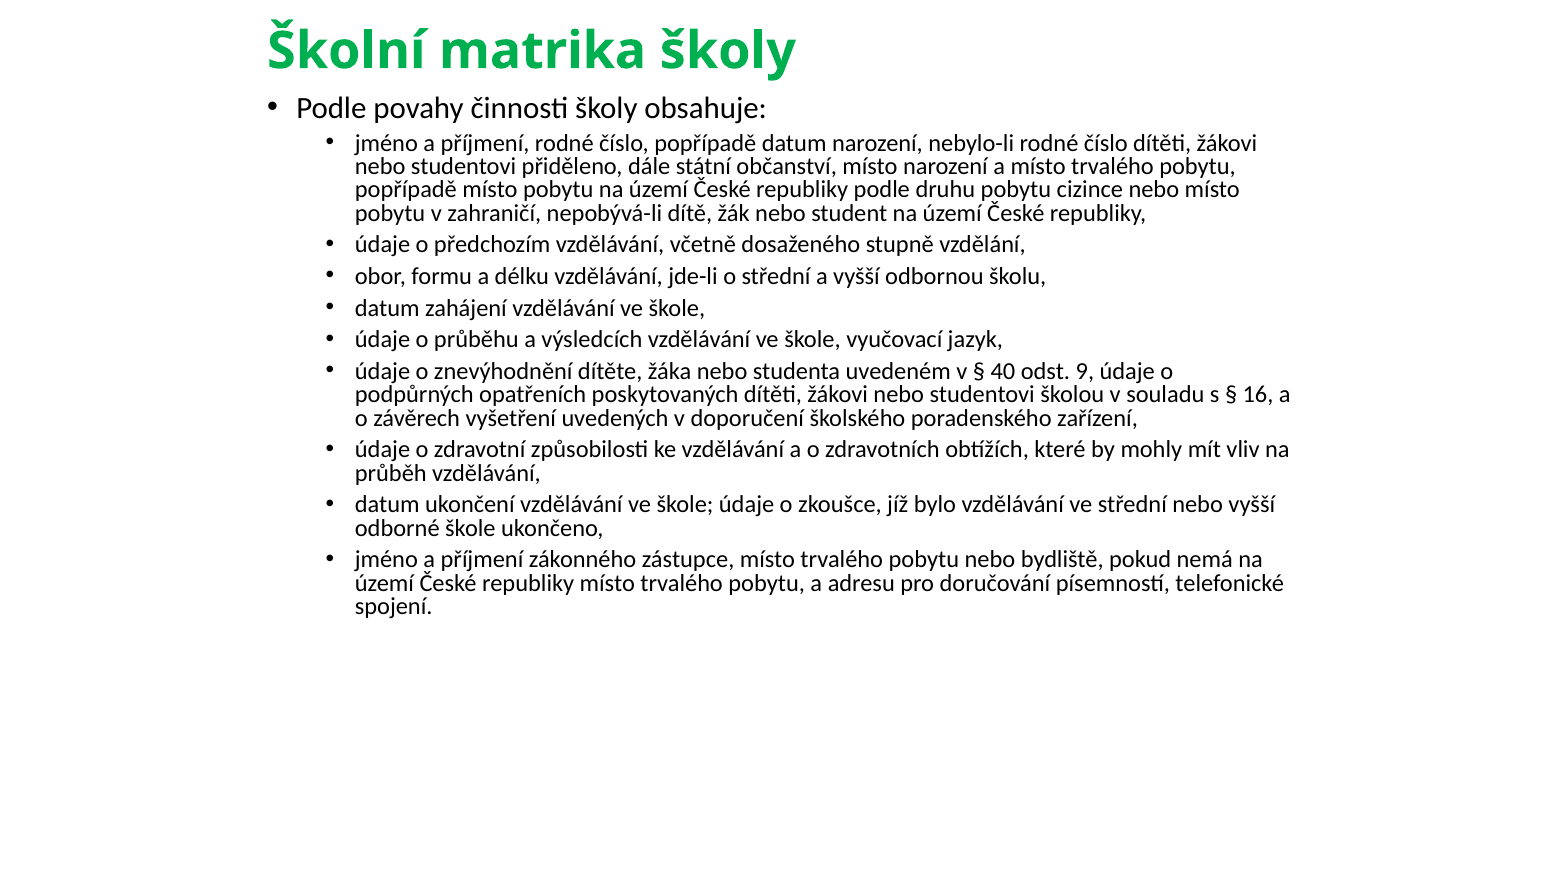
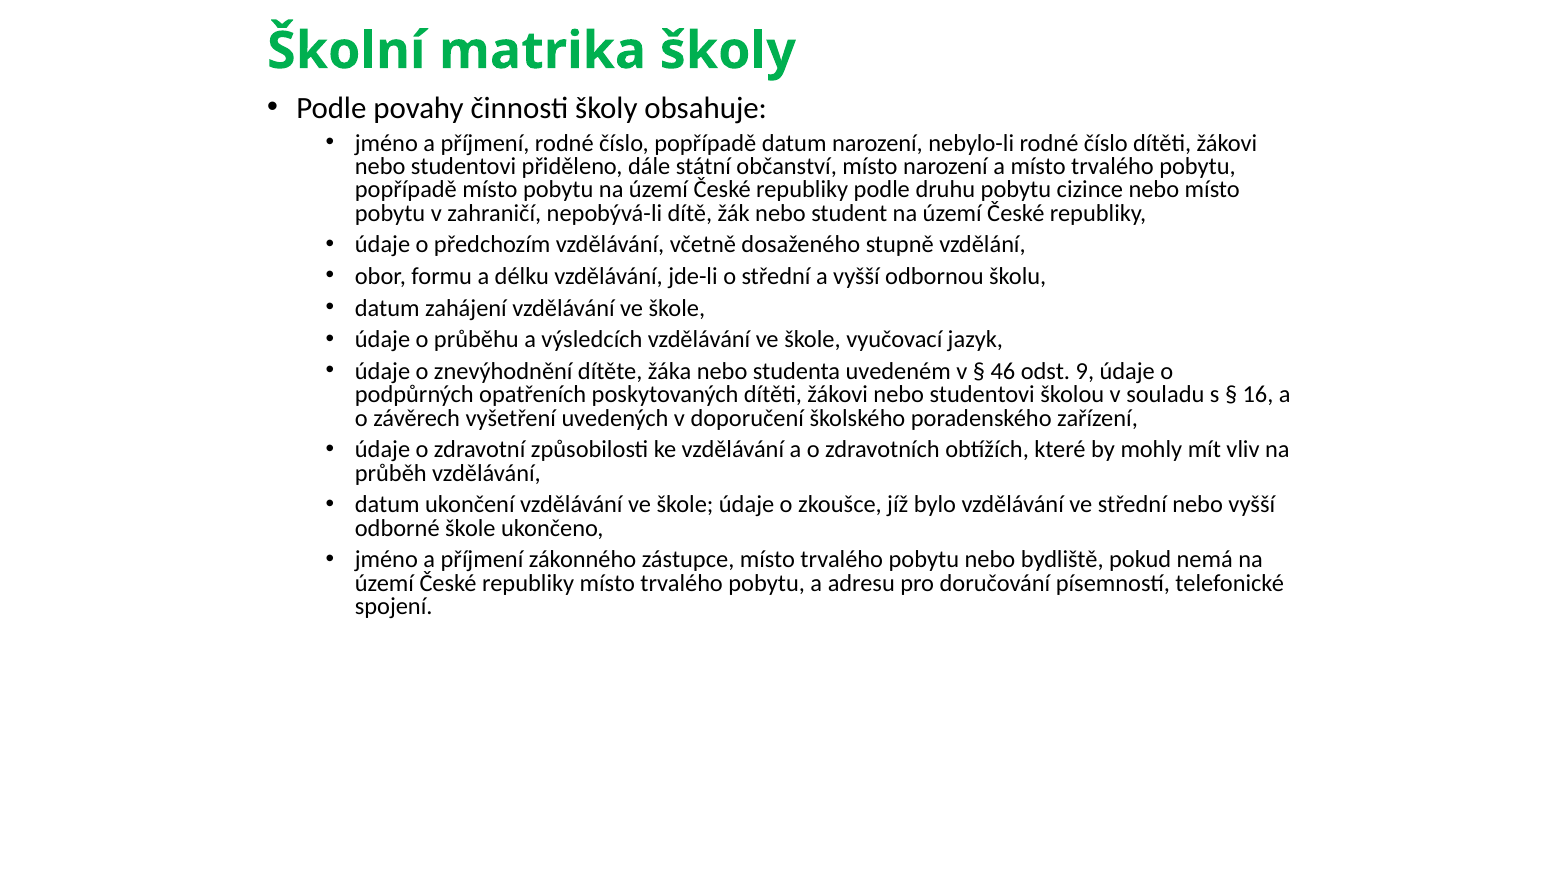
40: 40 -> 46 (1003, 371)
